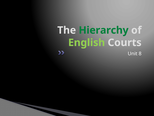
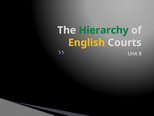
English colour: light green -> yellow (87, 42)
